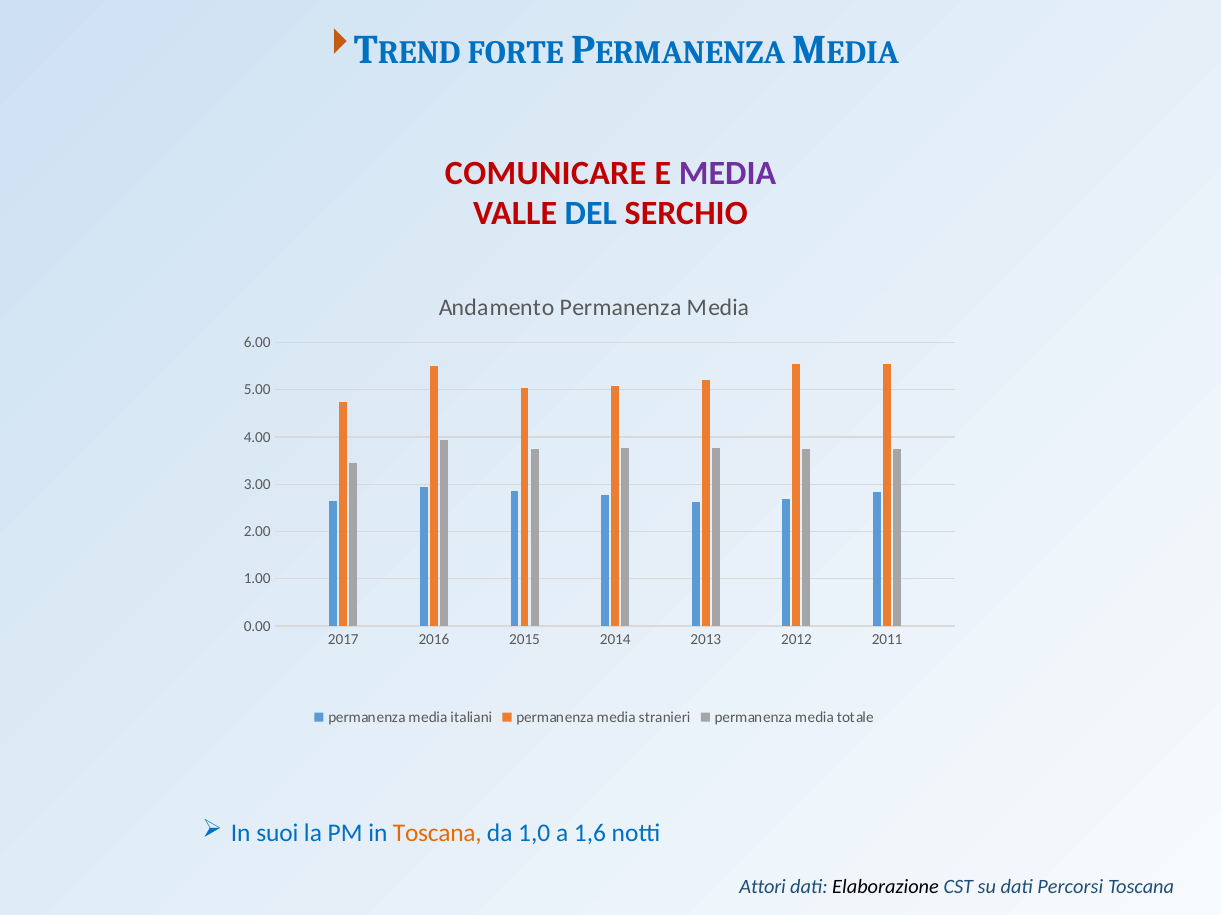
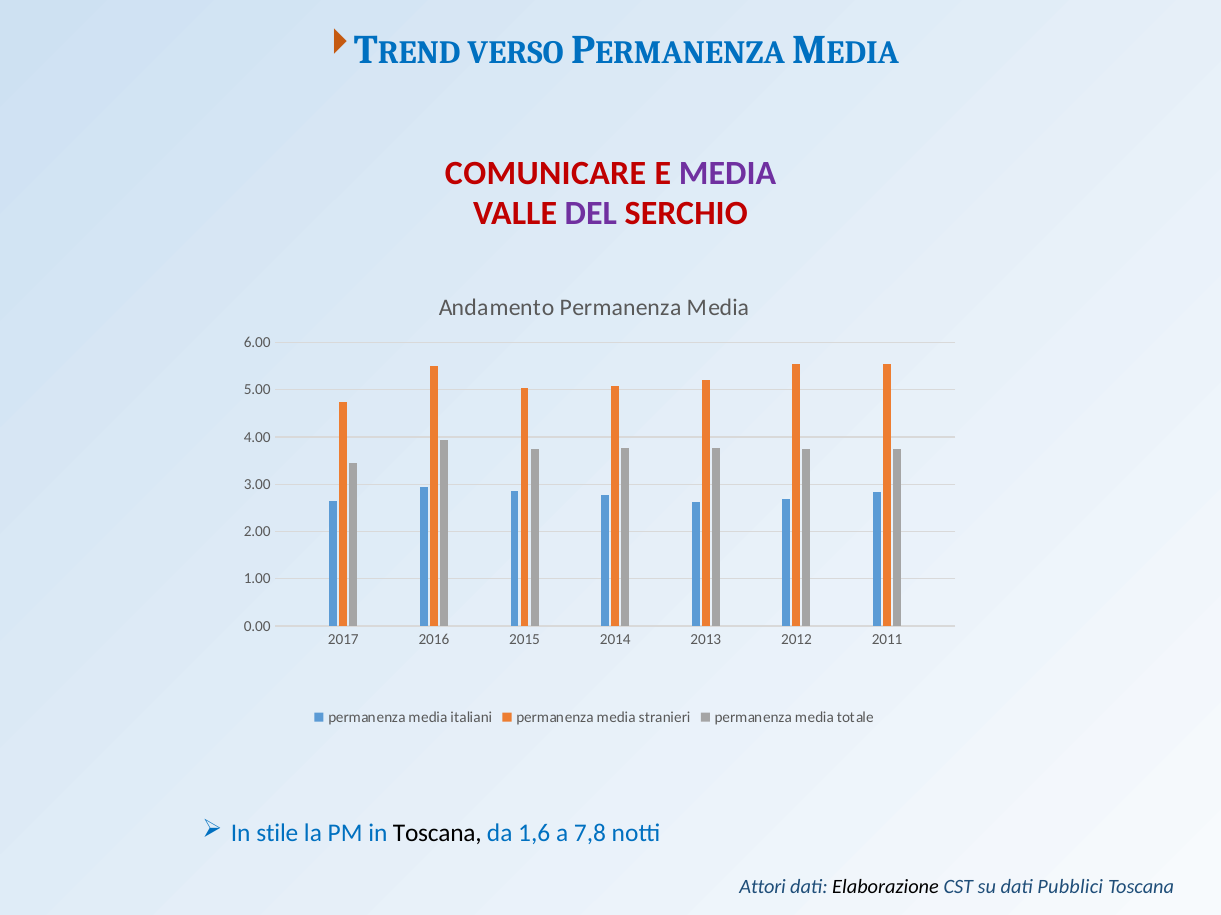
FORTE: FORTE -> VERSO (516, 52)
DEL colour: blue -> purple (591, 214)
suoi: suoi -> stile (277, 834)
Toscana colour: orange -> black (437, 834)
1,0: 1,0 -> 1,6 (534, 834)
1,6: 1,6 -> 7,8 (590, 834)
Percorsi: Percorsi -> Pubblici (1070, 887)
